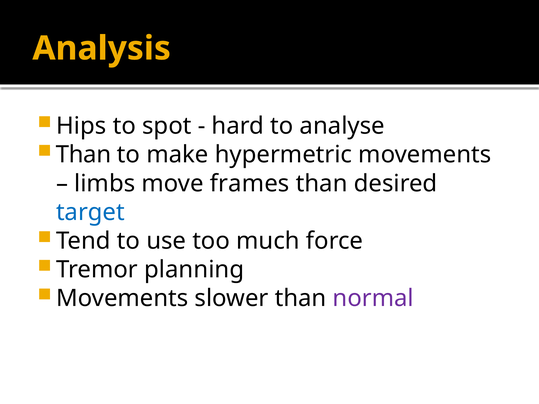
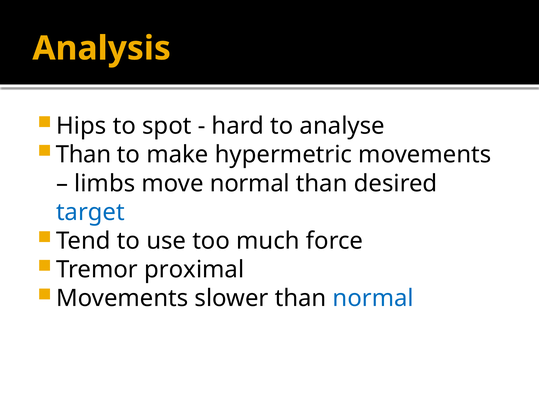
move frames: frames -> normal (250, 184)
planning: planning -> proximal (194, 270)
normal colour: purple -> blue (373, 299)
